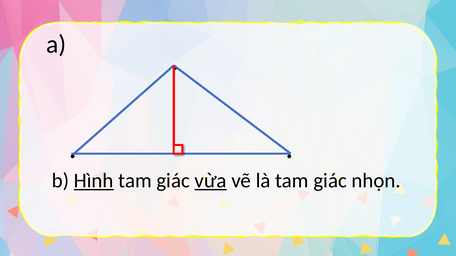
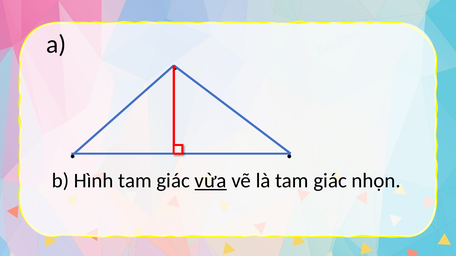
Hình underline: present -> none (94, 181)
